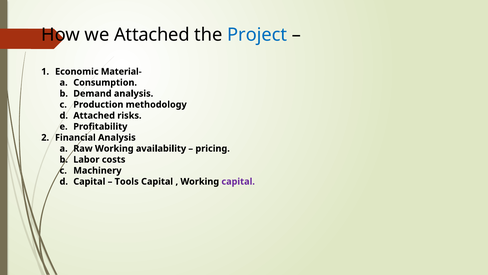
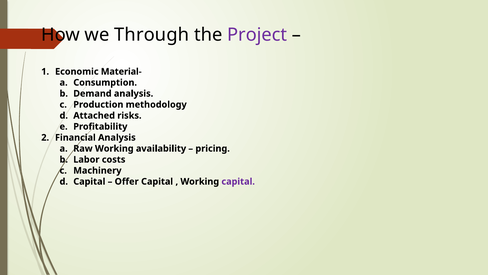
we Attached: Attached -> Through (152, 35)
Project colour: blue -> purple (257, 35)
Tools: Tools -> Offer (127, 181)
